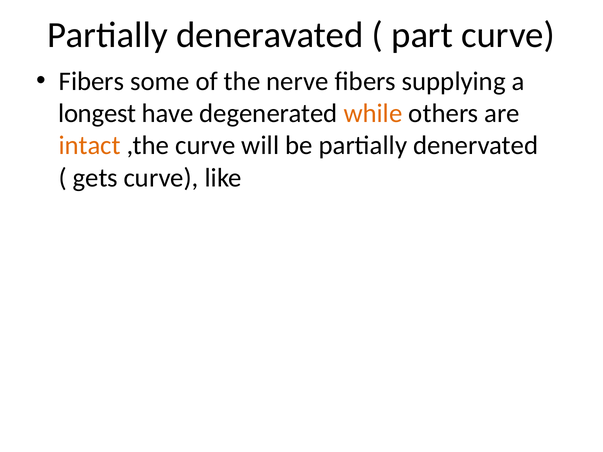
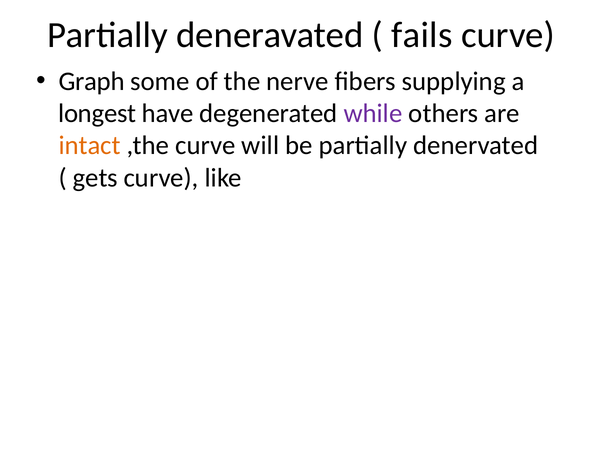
part: part -> fails (422, 35)
Fibers: Fibers -> Graph (92, 81)
while colour: orange -> purple (373, 113)
